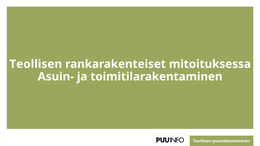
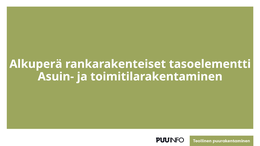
Teollisen: Teollisen -> Alkuperä (36, 64)
mitoituksessa: mitoituksessa -> tasoelementti (210, 64)
